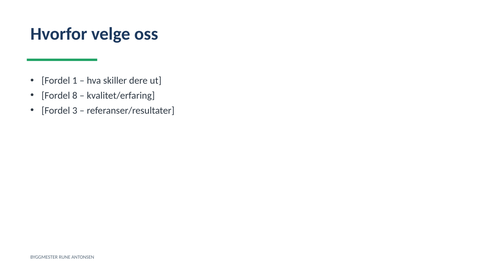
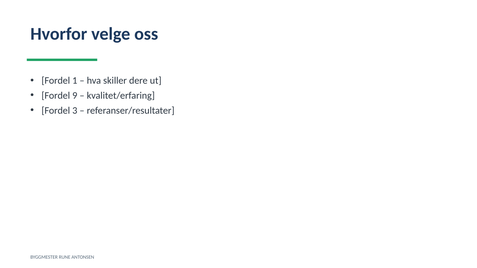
8: 8 -> 9 (75, 96)
